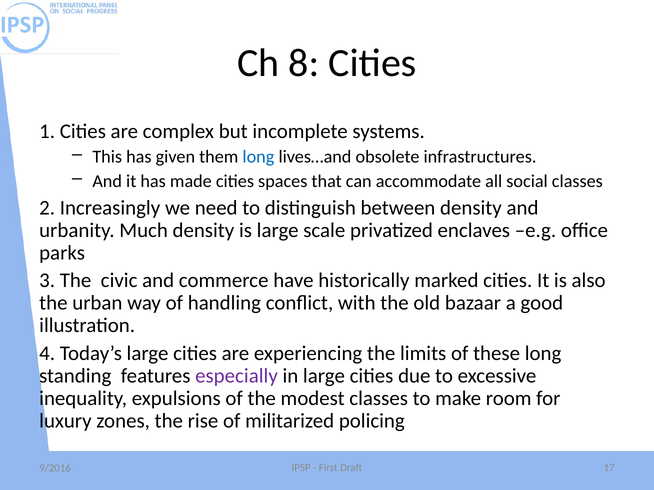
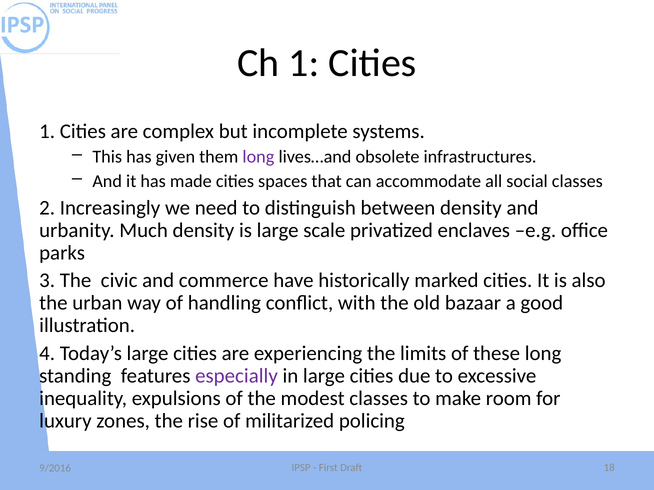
Ch 8: 8 -> 1 (304, 63)
long colour: blue -> purple (258, 157)
17: 17 -> 18 (609, 468)
